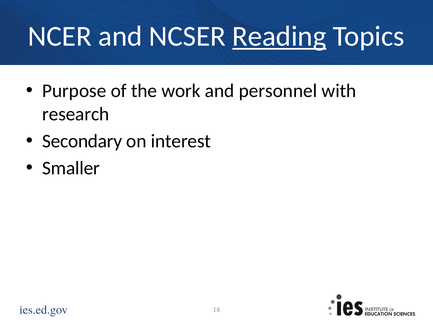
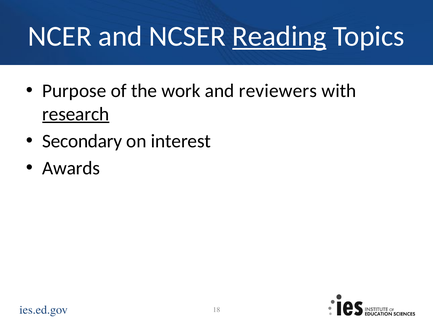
personnel: personnel -> reviewers (278, 91)
research underline: none -> present (76, 114)
Smaller: Smaller -> Awards (71, 168)
